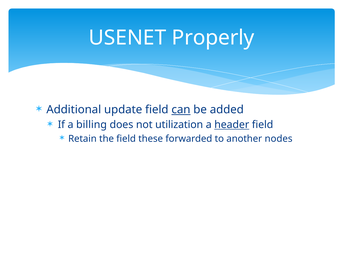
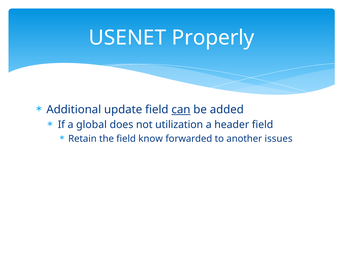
billing: billing -> global (92, 125)
header underline: present -> none (232, 125)
these: these -> know (151, 139)
nodes: nodes -> issues (279, 139)
